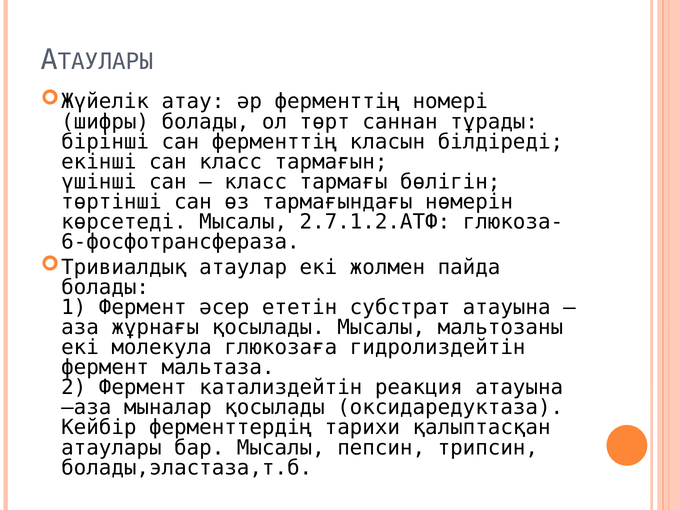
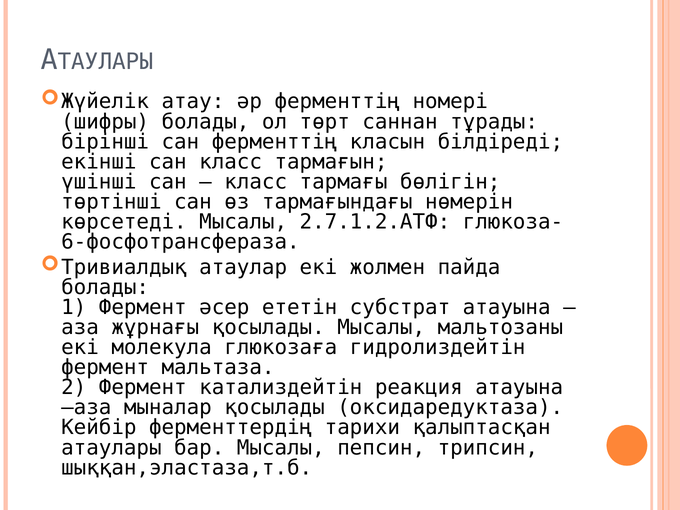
болады,эластаза,т.б: болады,эластаза,т.б -> шыққан,эластаза,т.б (187, 468)
